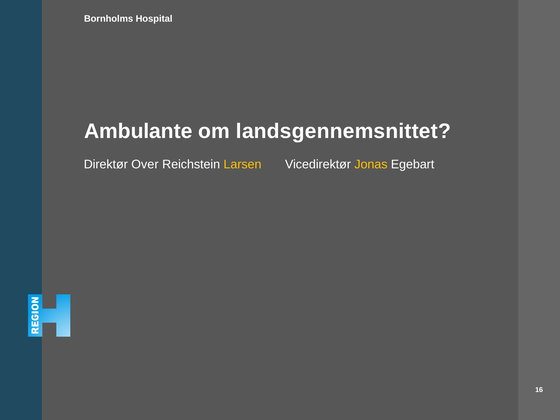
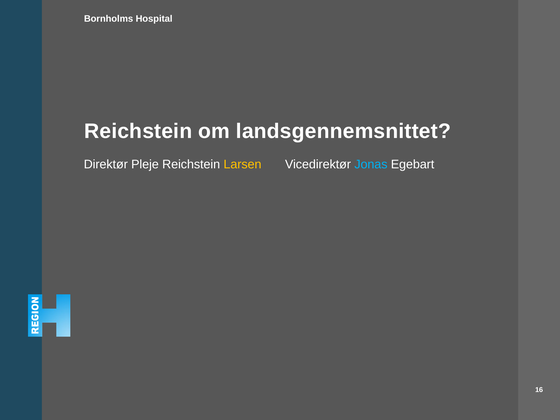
Ambulante: Ambulante -> Reichstein (138, 131)
Over: Over -> Pleje (145, 164)
Jonas colour: yellow -> light blue (371, 164)
